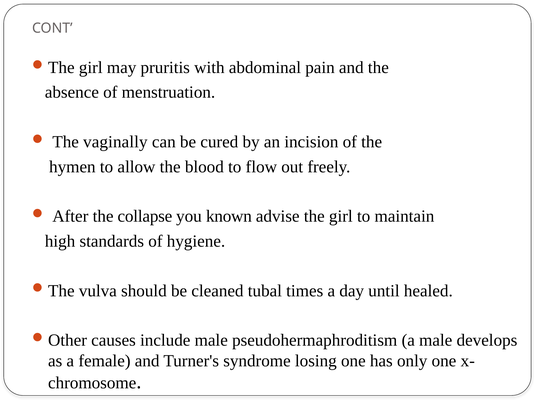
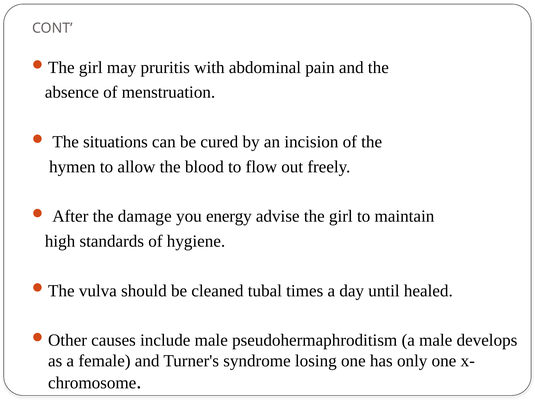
vaginally: vaginally -> situations (115, 142)
collapse: collapse -> damage (145, 216)
known: known -> energy (229, 216)
